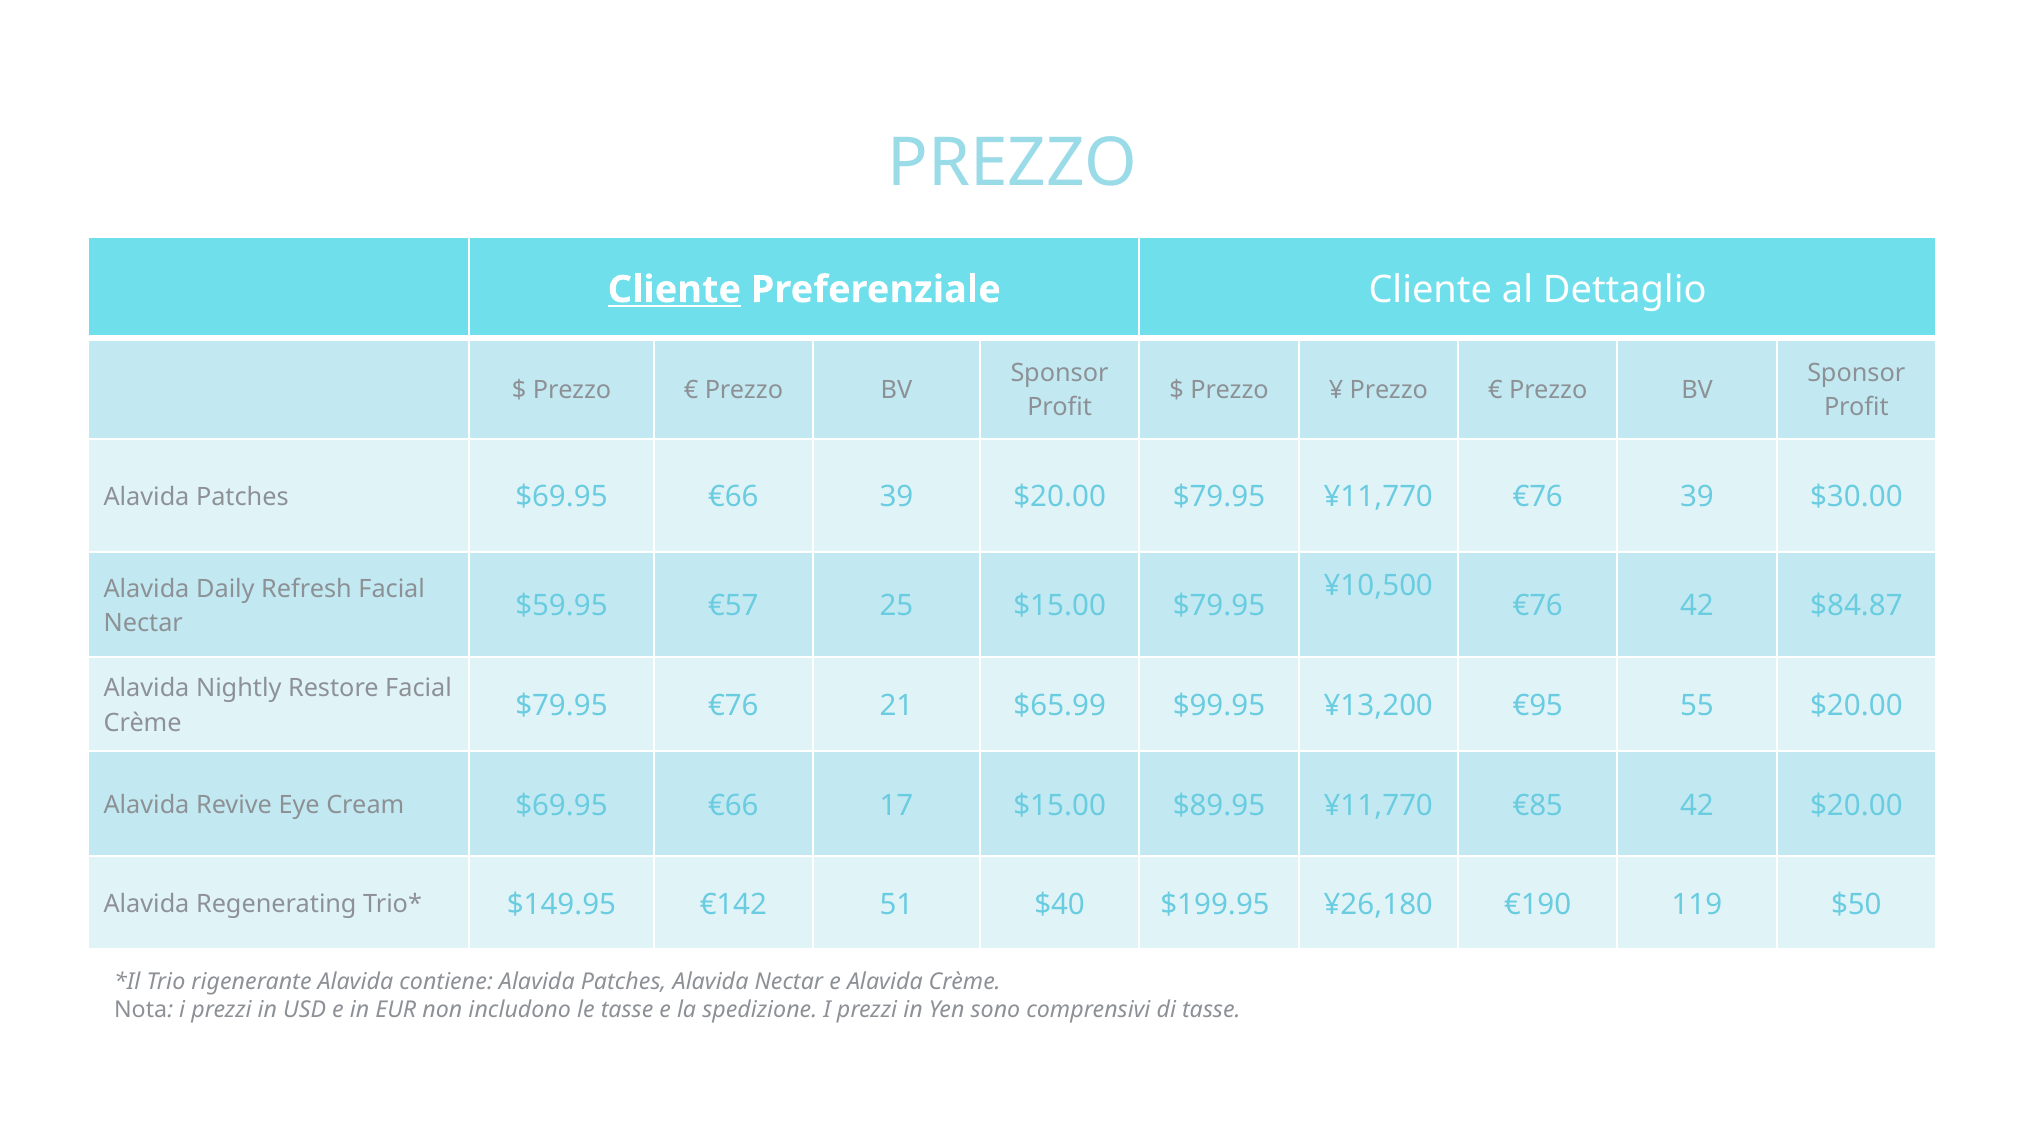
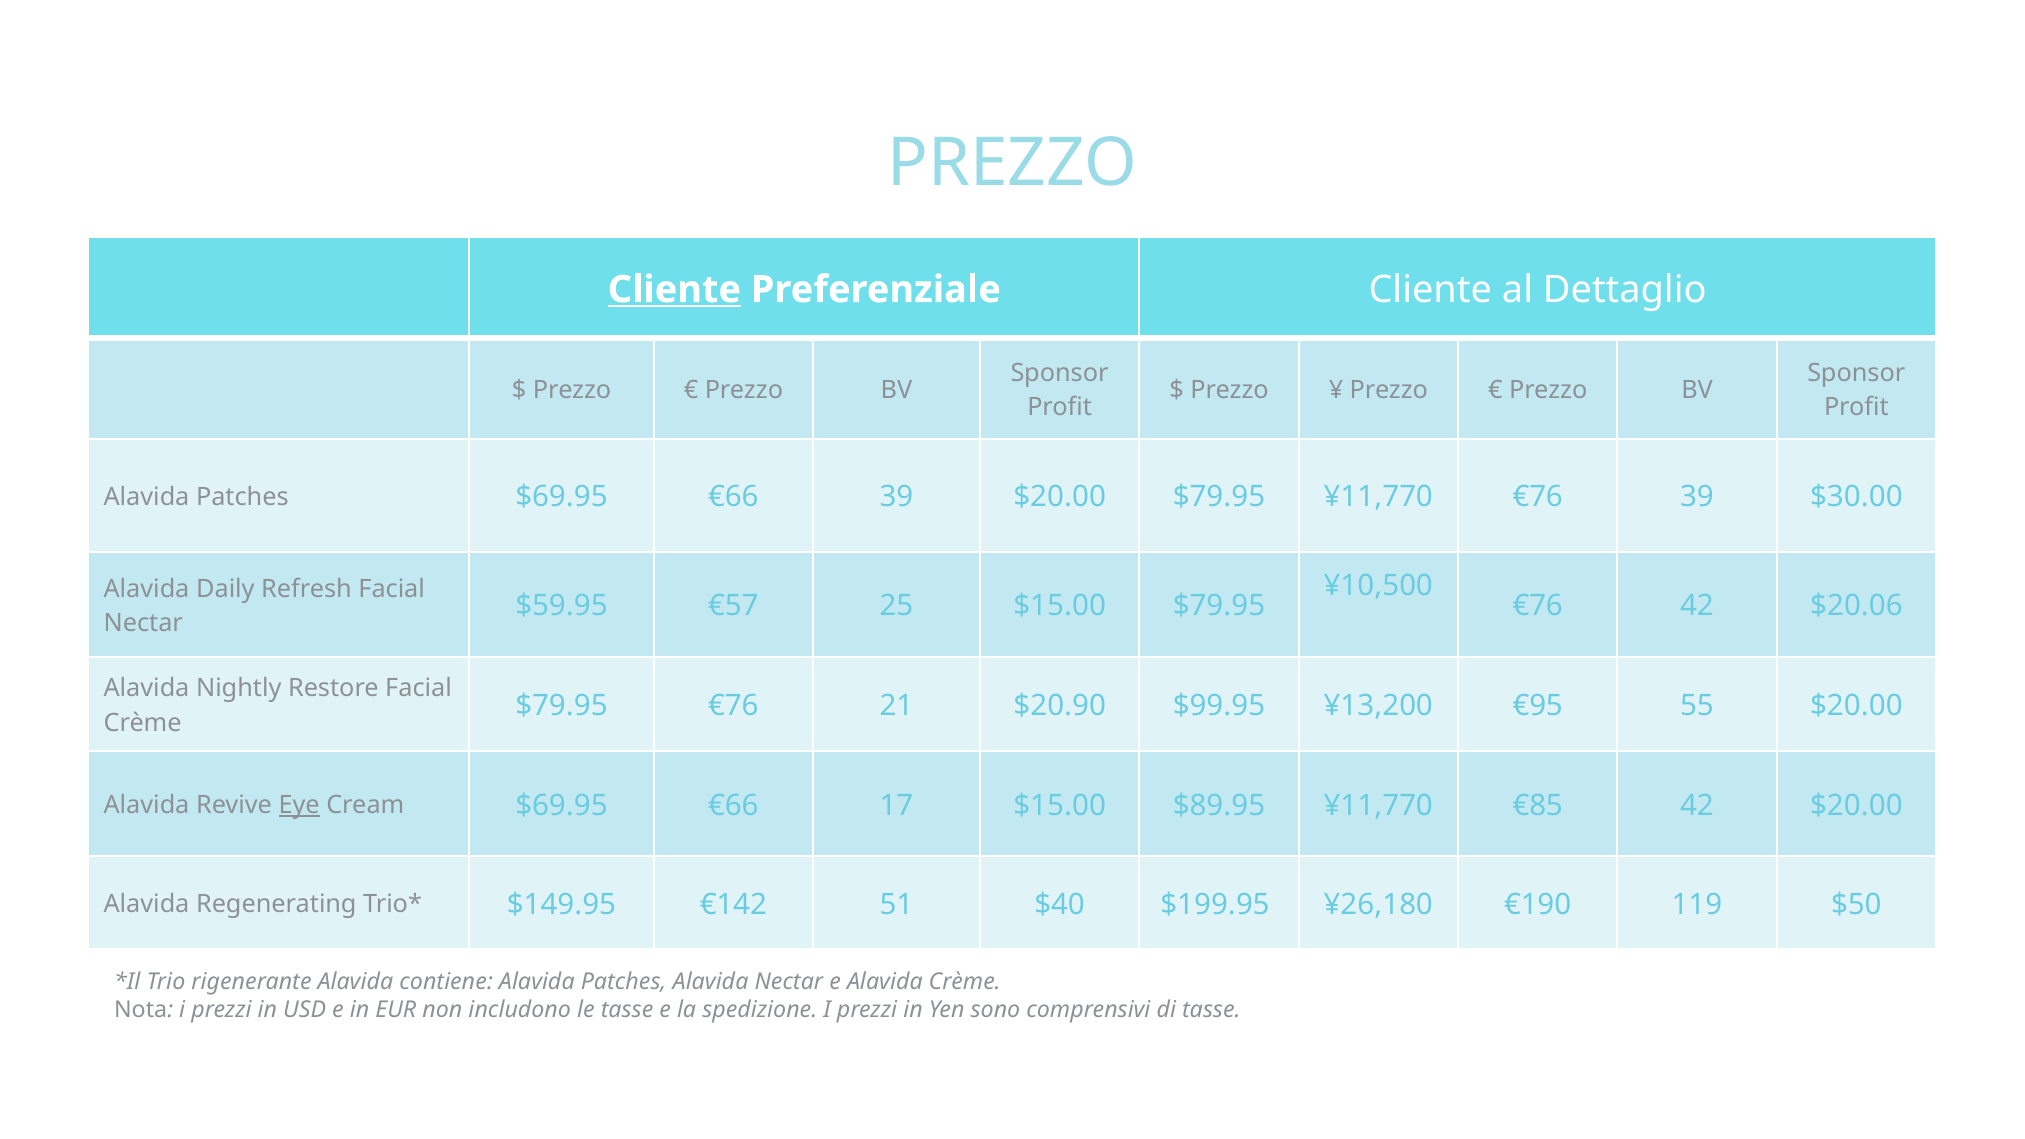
$84.87: $84.87 -> $20.06 (1856, 606)
$65.99: $65.99 -> $20.90 (1060, 706)
Eye underline: none -> present (299, 805)
